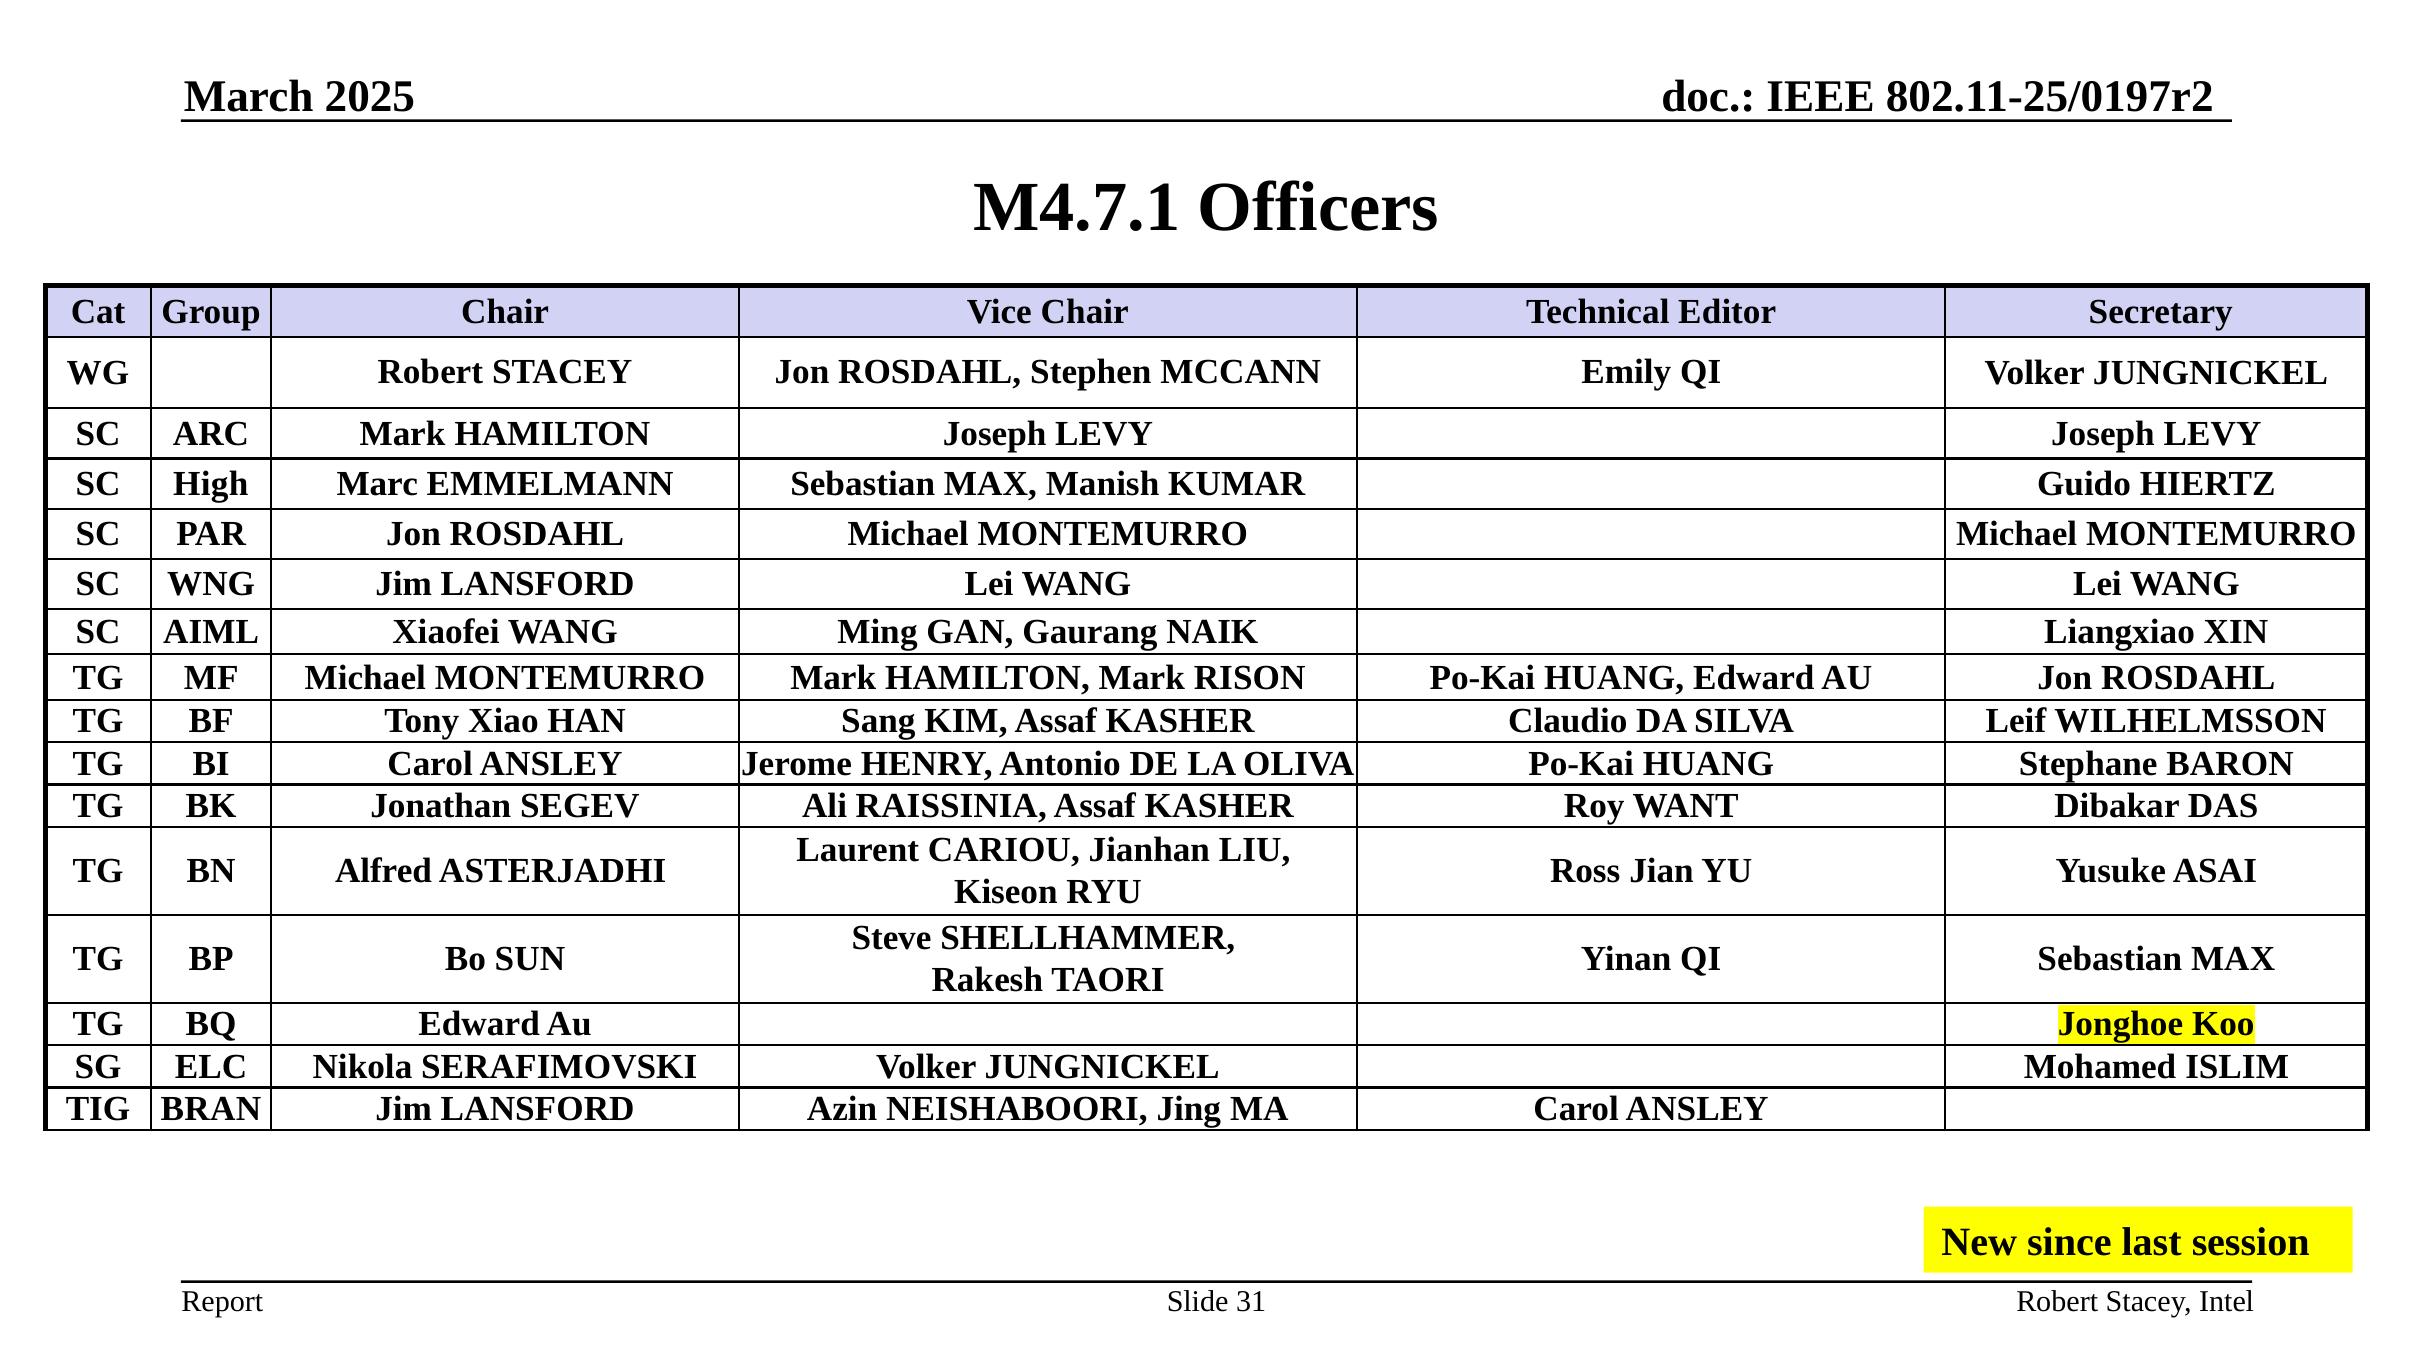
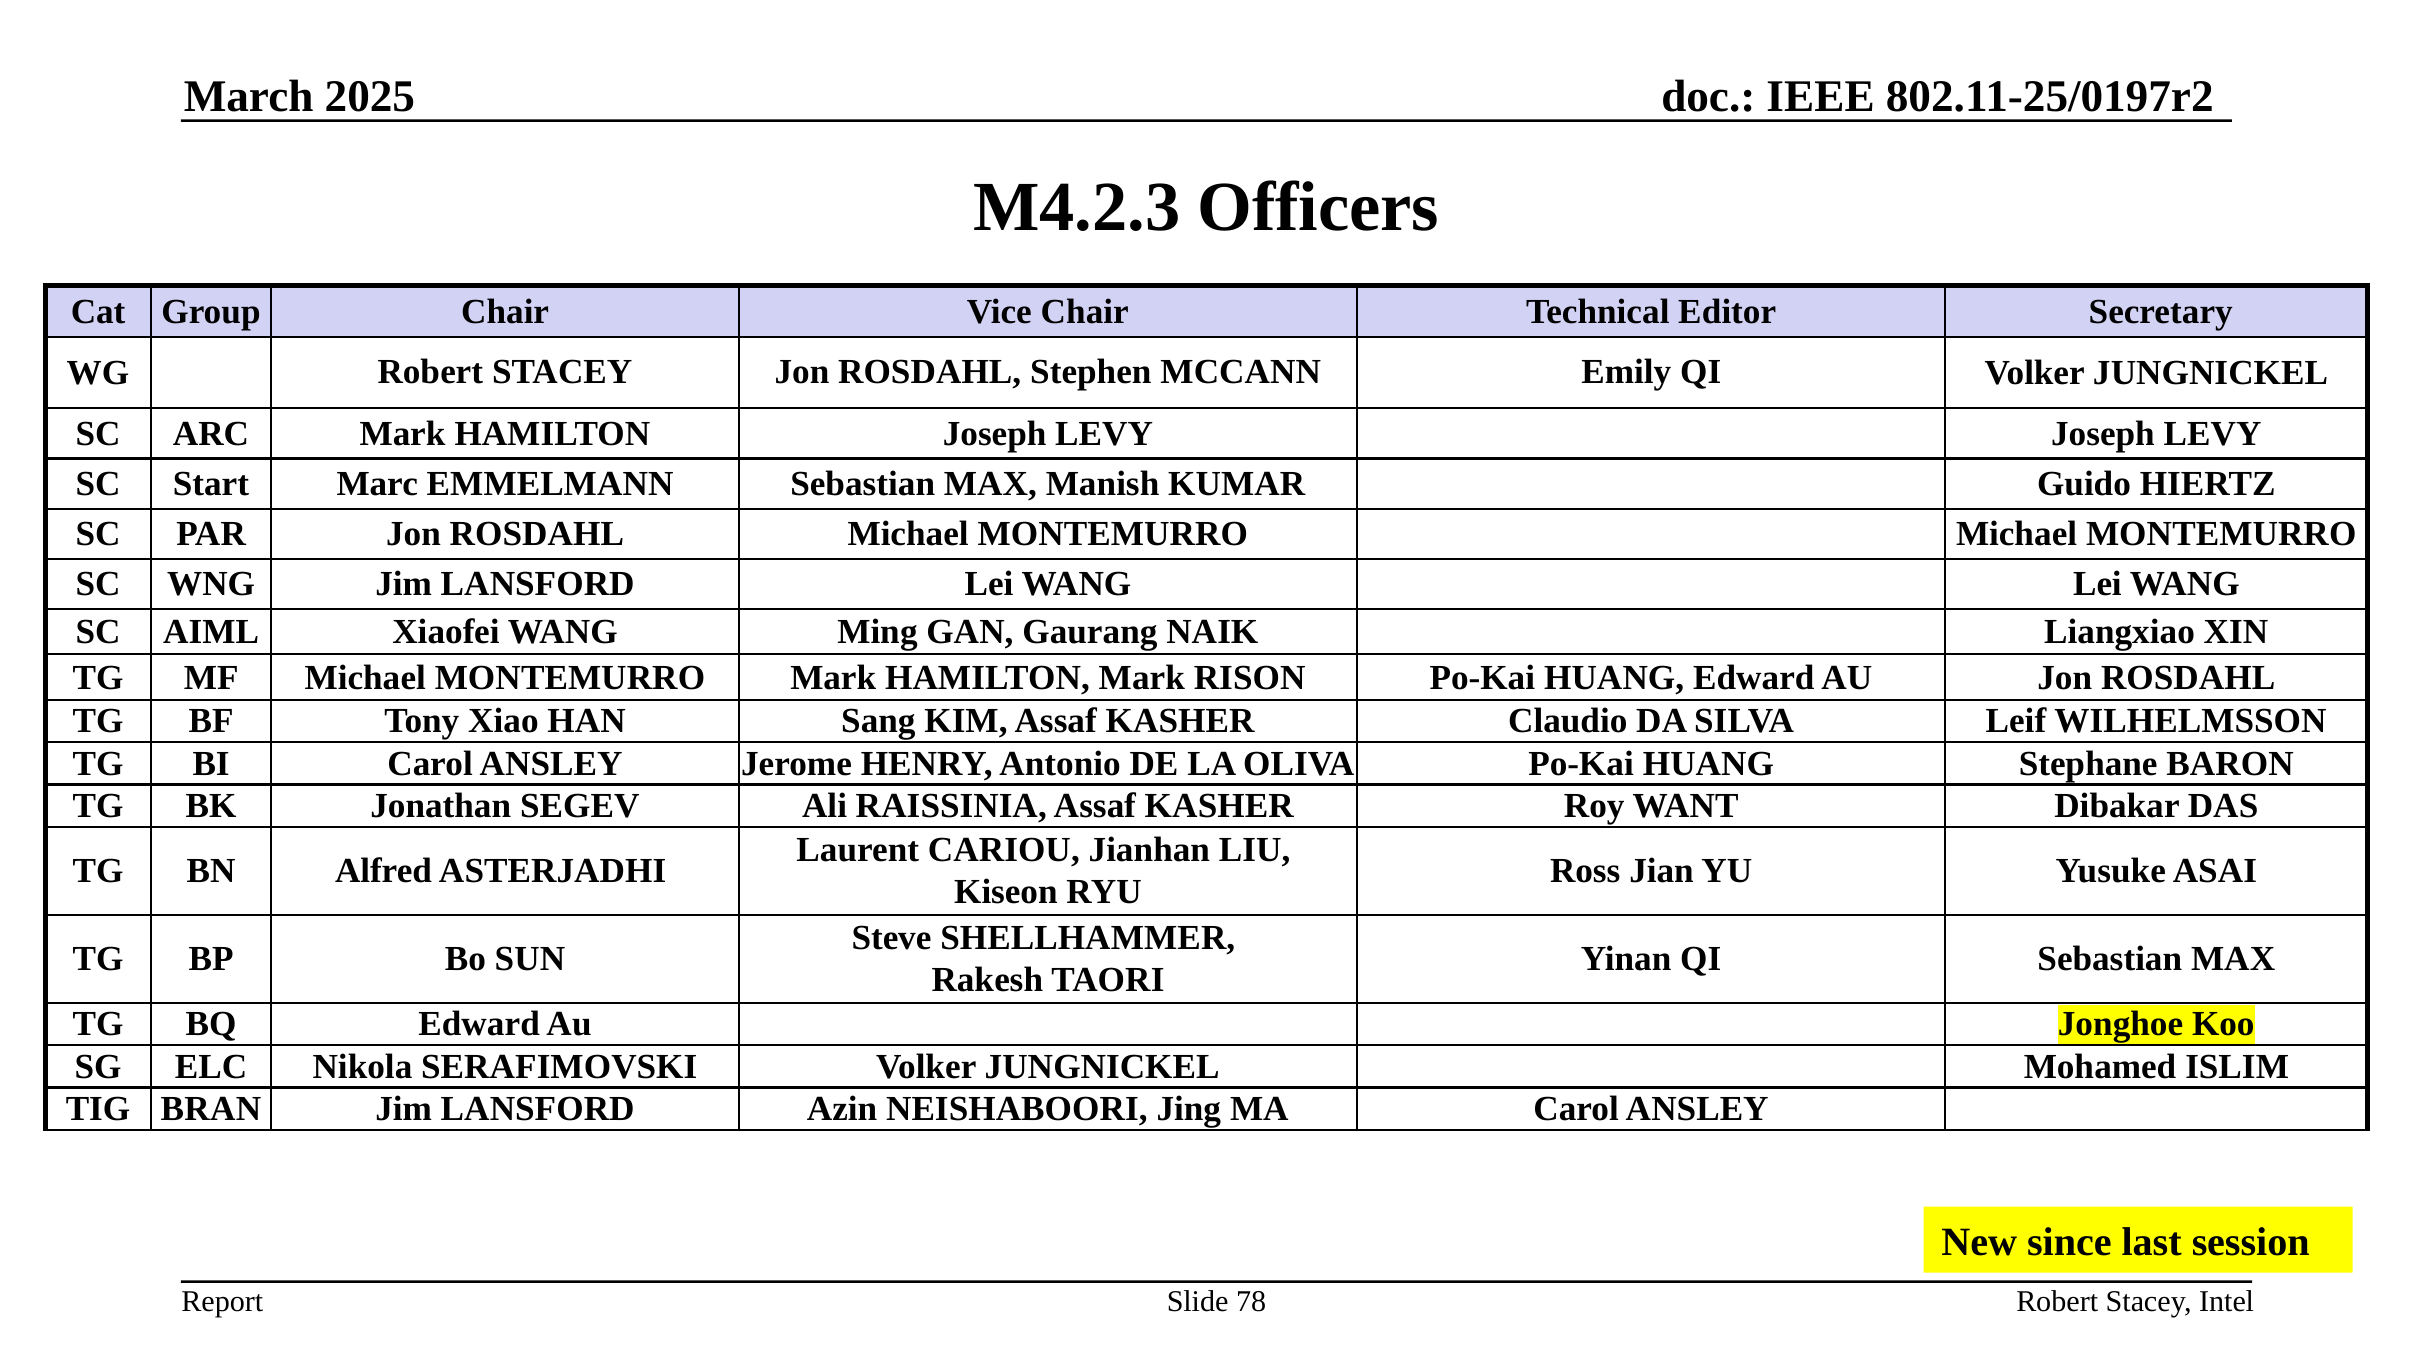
M4.7.1: M4.7.1 -> M4.2.3 (1077, 207)
High: High -> Start (211, 484)
31: 31 -> 78 (1251, 1302)
